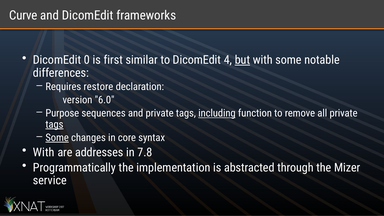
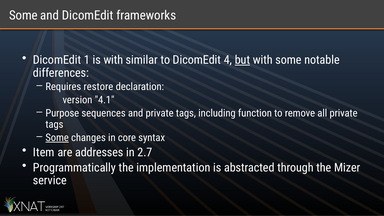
Curve: Curve -> Some (23, 15)
0: 0 -> 1 (87, 60)
is first: first -> with (113, 60)
6.0: 6.0 -> 4.1 (105, 100)
including underline: present -> none (217, 113)
tags underline: present -> none (54, 124)
With: With -> Item (44, 152)
7.8: 7.8 -> 2.7 (145, 152)
